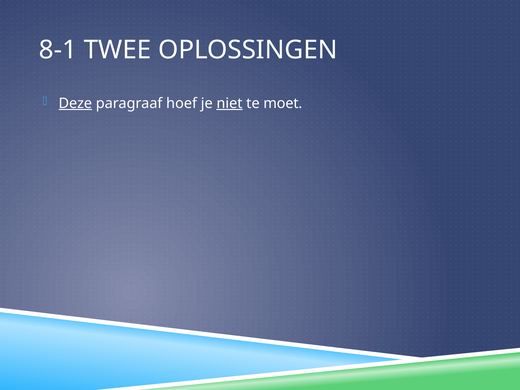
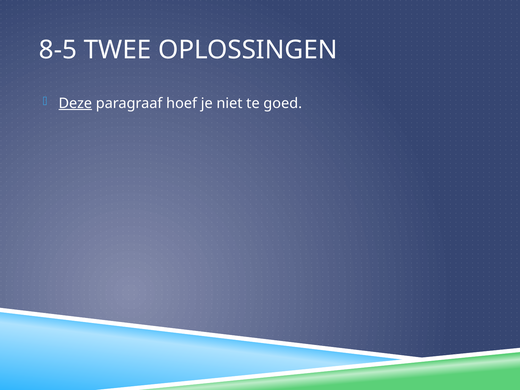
8-1: 8-1 -> 8-5 (58, 50)
niet underline: present -> none (229, 103)
moet: moet -> goed (283, 103)
